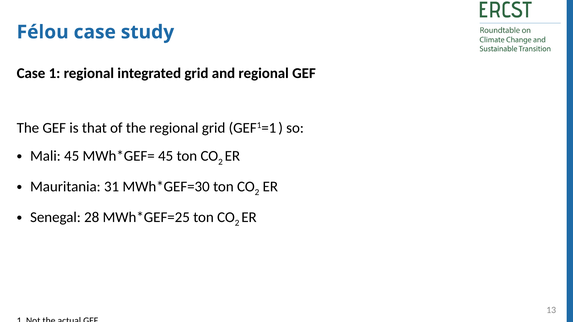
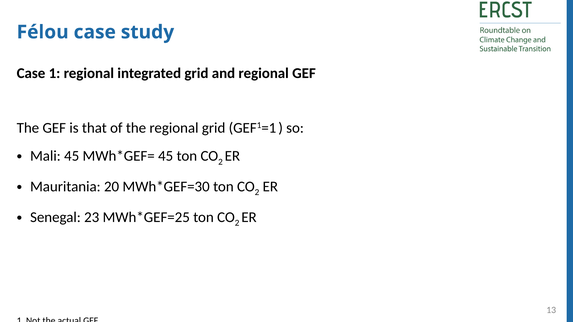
31: 31 -> 20 (112, 187)
28: 28 -> 23 (92, 217)
